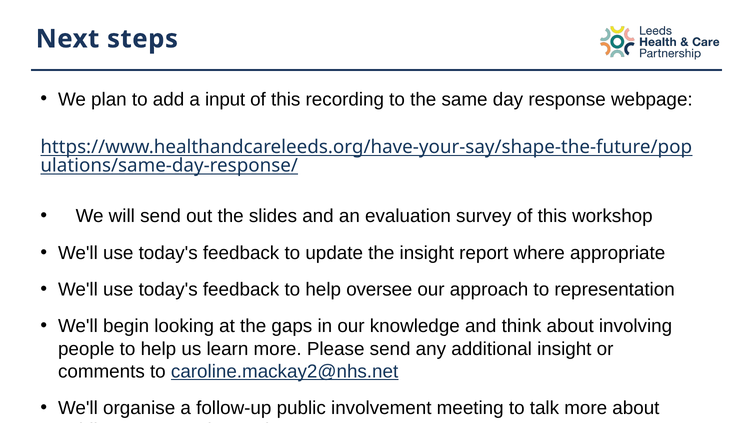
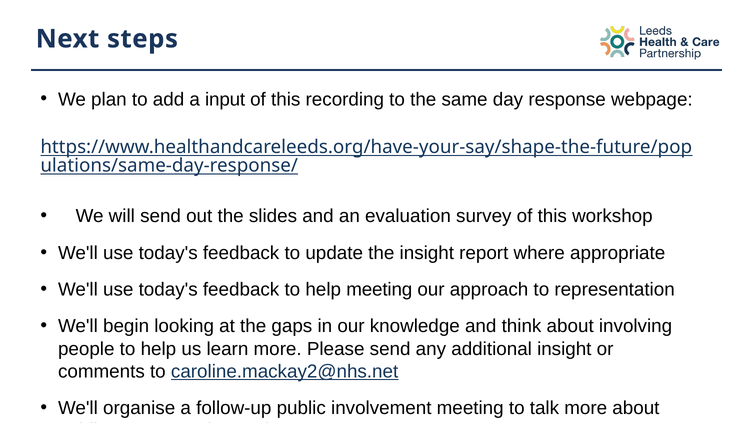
help oversee: oversee -> meeting (379, 290)
